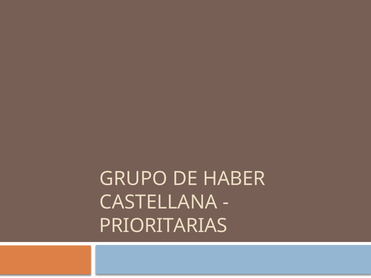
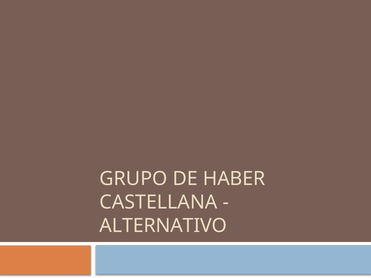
PRIORITARIAS: PRIORITARIAS -> ALTERNATIVO (163, 226)
